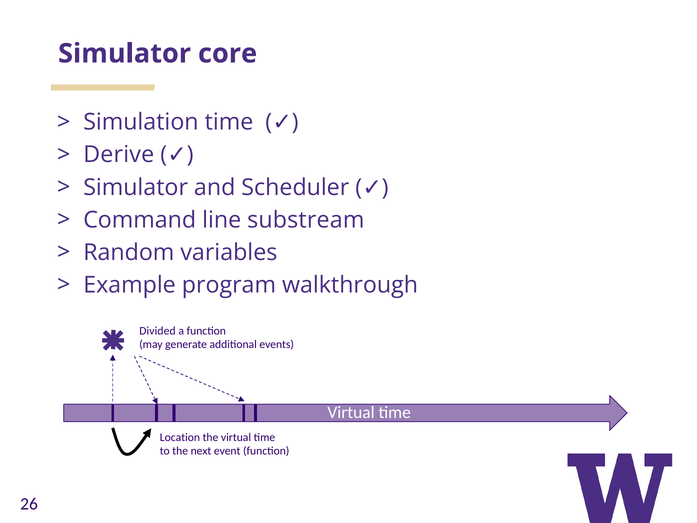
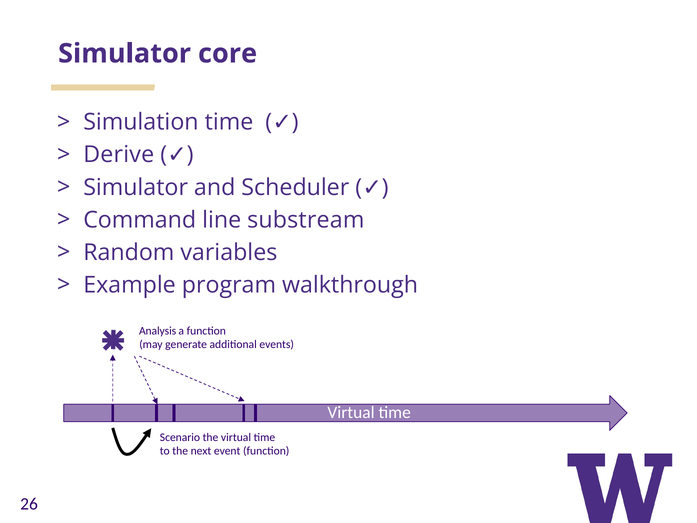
Divided: Divided -> Analysis (158, 331)
Location: Location -> Scenario (180, 437)
